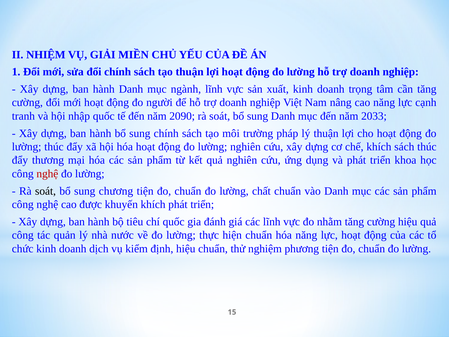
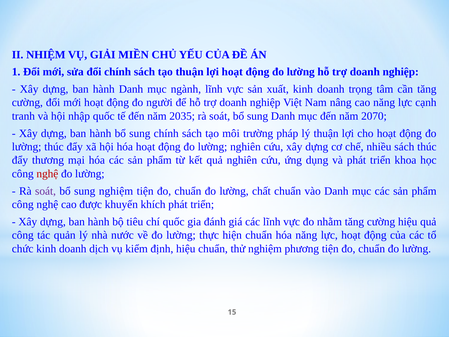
2090: 2090 -> 2035 (182, 116)
2033: 2033 -> 2070 (374, 116)
chế khích: khích -> nhiều (379, 147)
soát colour: black -> purple (45, 191)
sung chương: chương -> nghiệm (116, 191)
